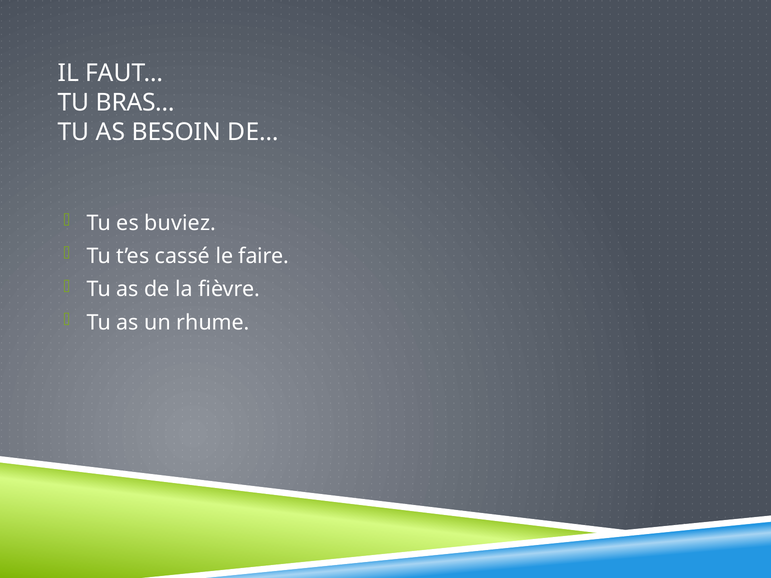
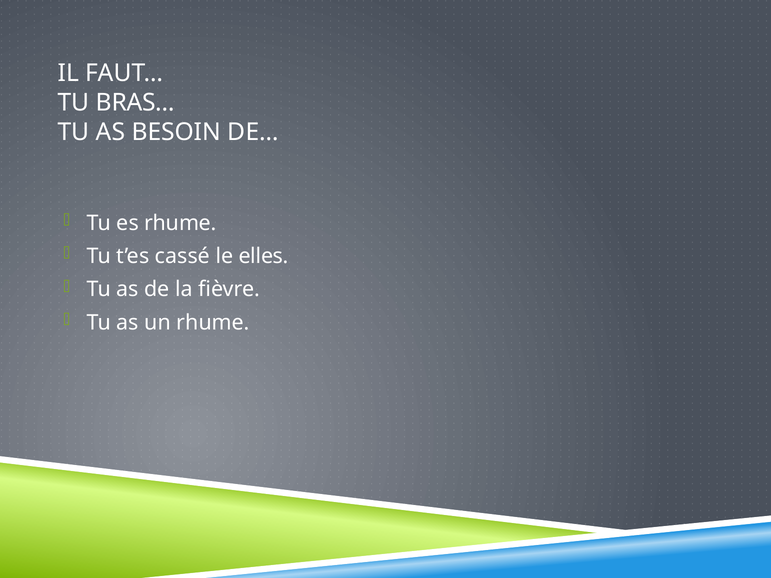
es buviez: buviez -> rhume (180, 223)
faire: faire -> elles (264, 256)
